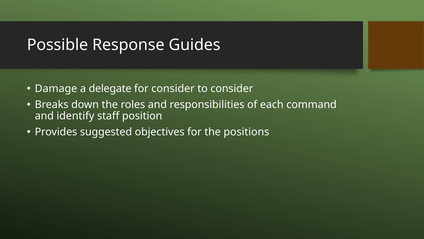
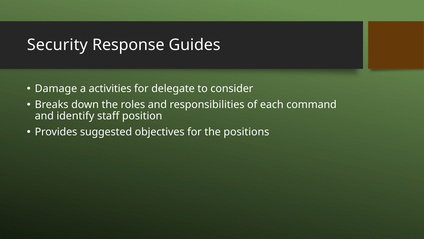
Possible: Possible -> Security (57, 45)
delegate: delegate -> activities (110, 89)
for consider: consider -> delegate (173, 89)
